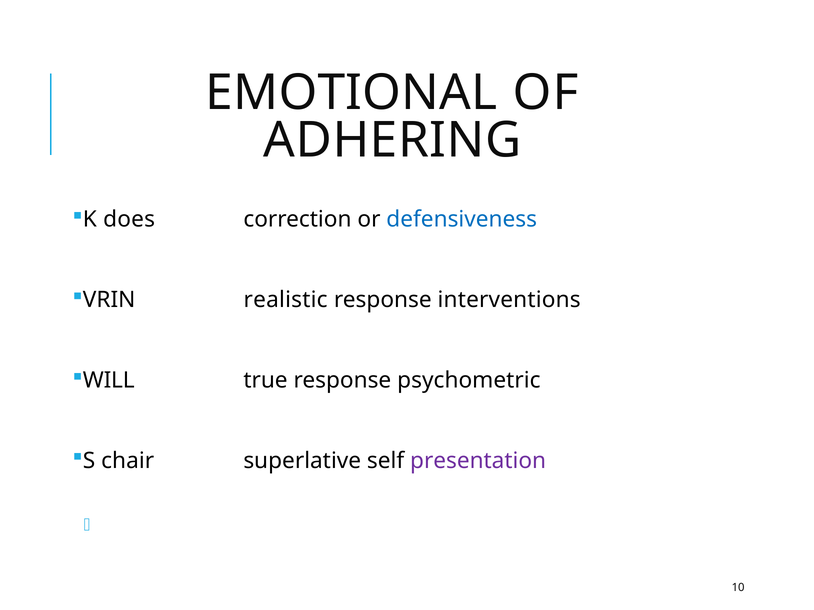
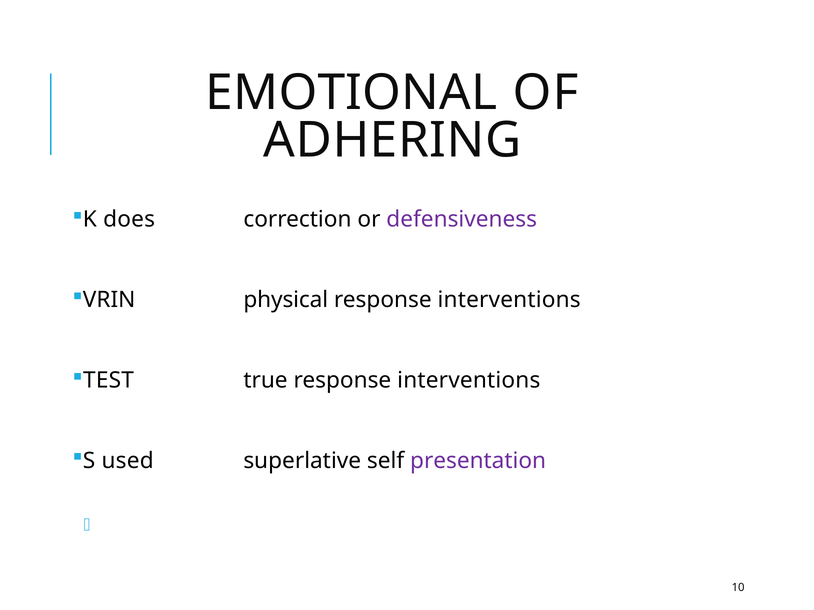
defensiveness colour: blue -> purple (462, 220)
realistic: realistic -> physical (286, 300)
WILL: WILL -> TEST (109, 381)
true response psychometric: psychometric -> interventions (469, 381)
chair: chair -> used (128, 461)
